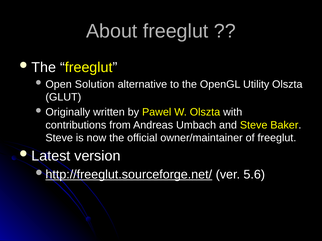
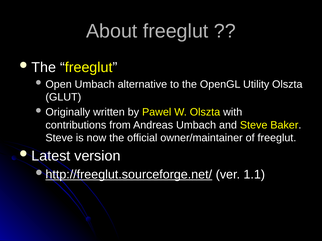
Open Solution: Solution -> Umbach (95, 84)
5.6: 5.6 -> 1.1 (254, 175)
